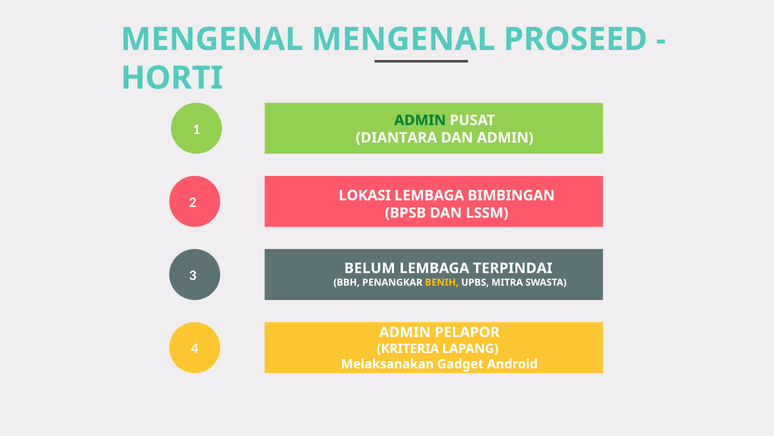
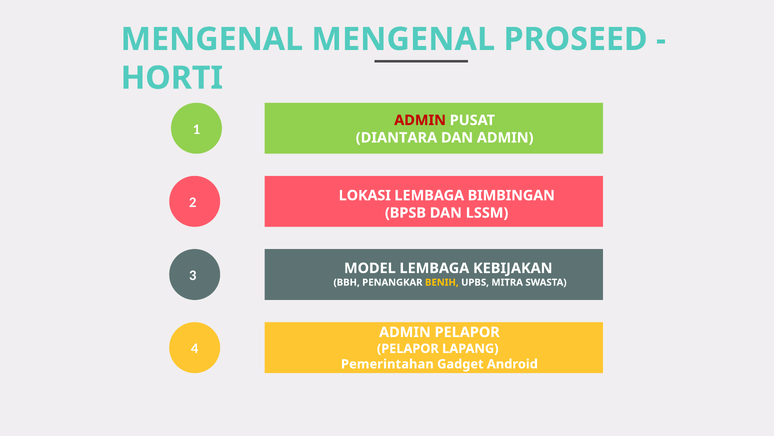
ADMIN colour: green -> red (420, 120)
BELUM: BELUM -> MODEL (370, 268)
TERPINDAI: TERPINDAI -> KEBIJAKAN (513, 268)
KRITERIA: KRITERIA -> PELAPOR (408, 348)
Melaksanakan: Melaksanakan -> Pemerintahan (387, 364)
